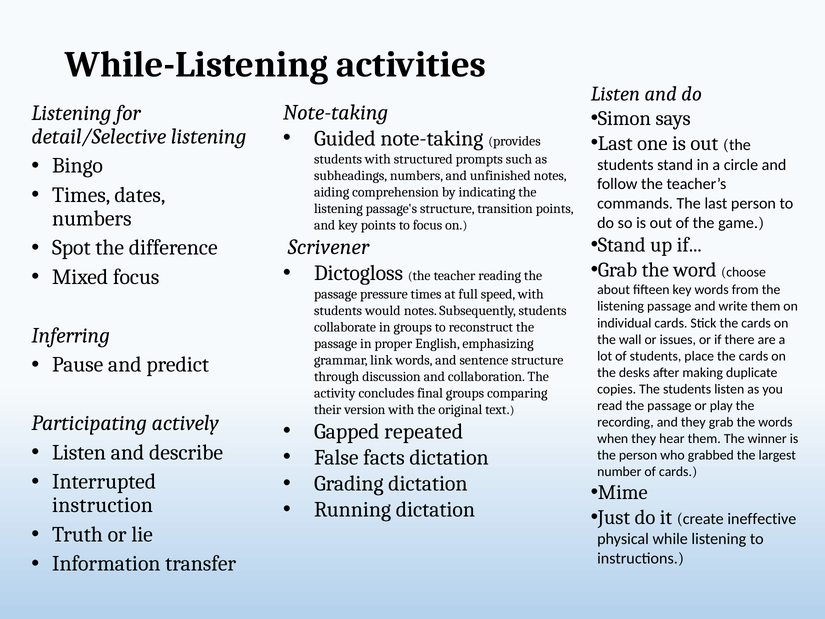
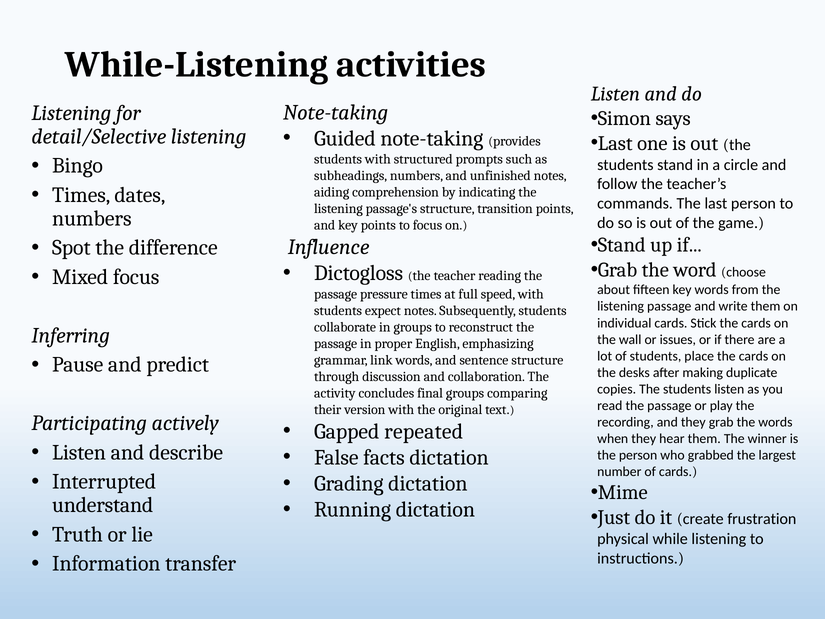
Scrivener: Scrivener -> Influence (329, 247)
would: would -> expect (383, 310)
instruction: instruction -> understand (103, 505)
ineffective: ineffective -> frustration (762, 519)
